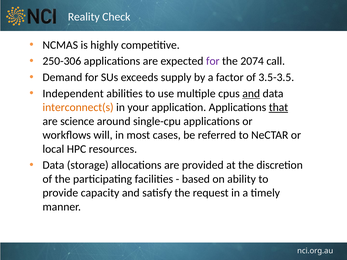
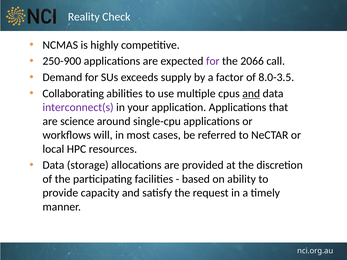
250-306: 250-306 -> 250-900 (62, 61)
2074: 2074 -> 2066 (252, 61)
3.5-3.5: 3.5-3.5 -> 8.0-3.5 (276, 77)
Independent: Independent -> Collaborating (73, 94)
interconnect(s colour: orange -> purple (78, 107)
that underline: present -> none (278, 107)
